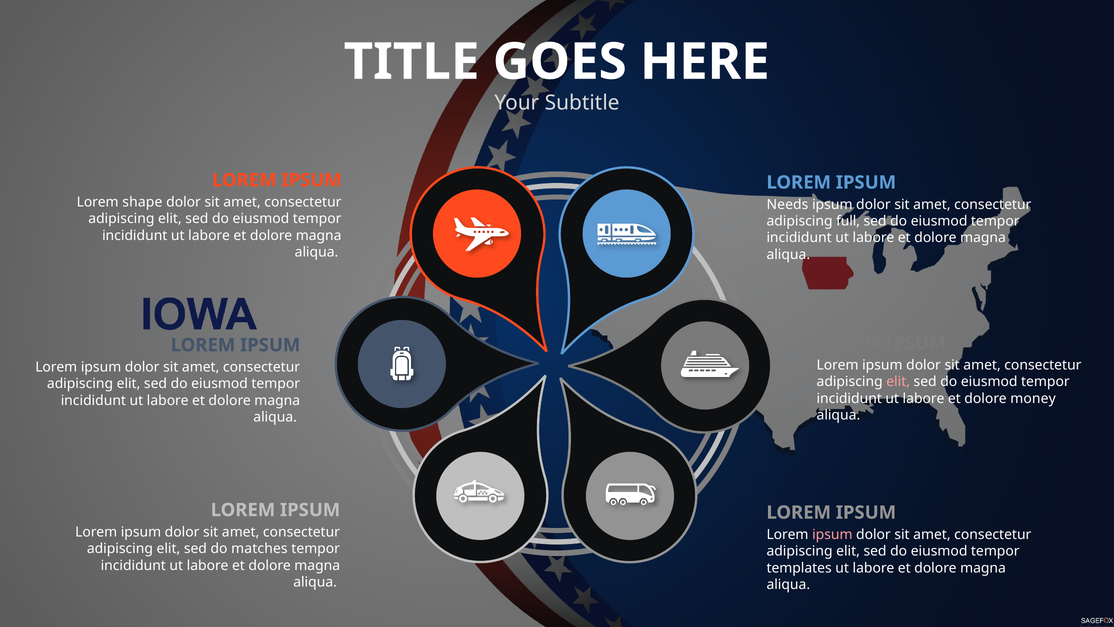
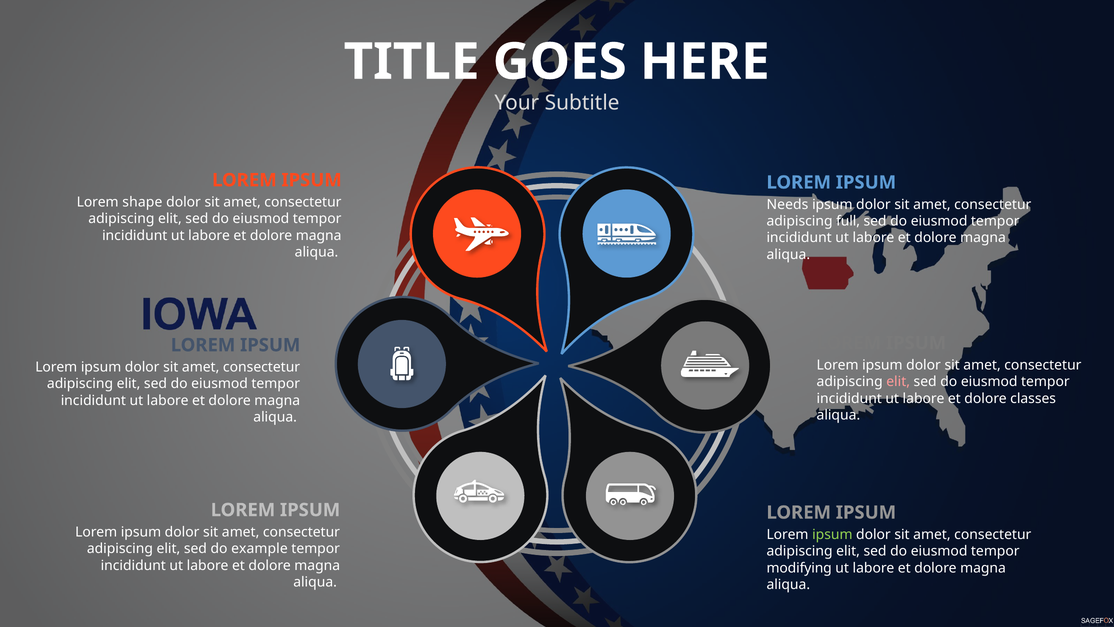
money: money -> classes (1033, 398)
ipsum colour: pink -> light green (832, 534)
matches: matches -> example (259, 548)
templates: templates -> modifying (799, 568)
